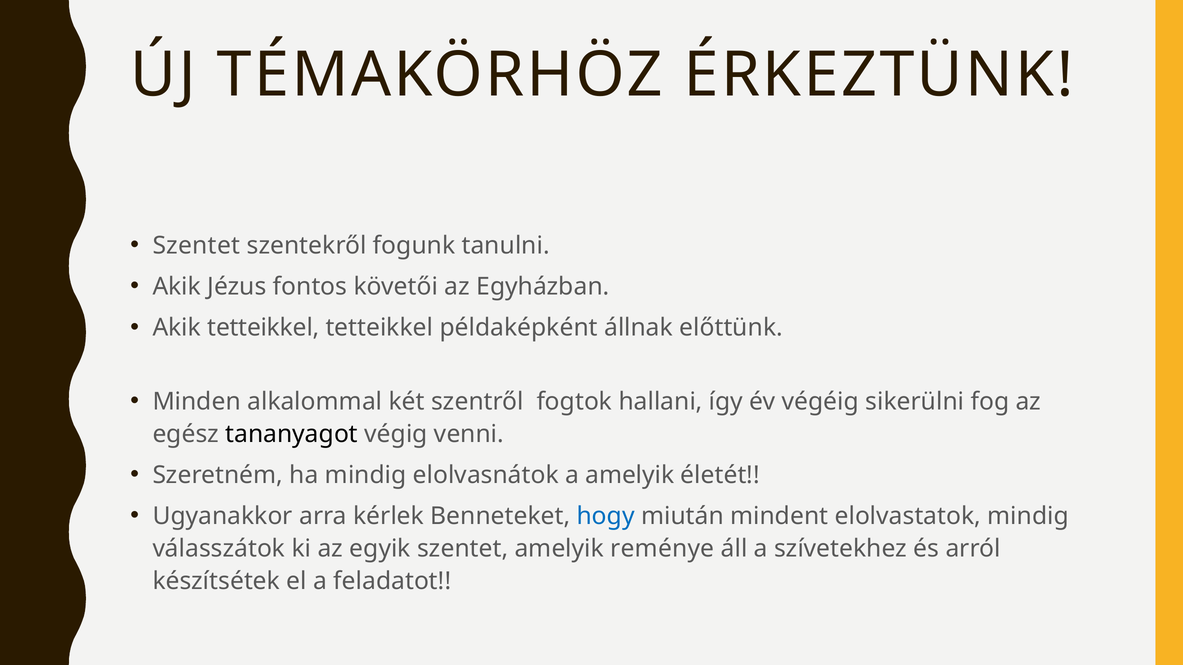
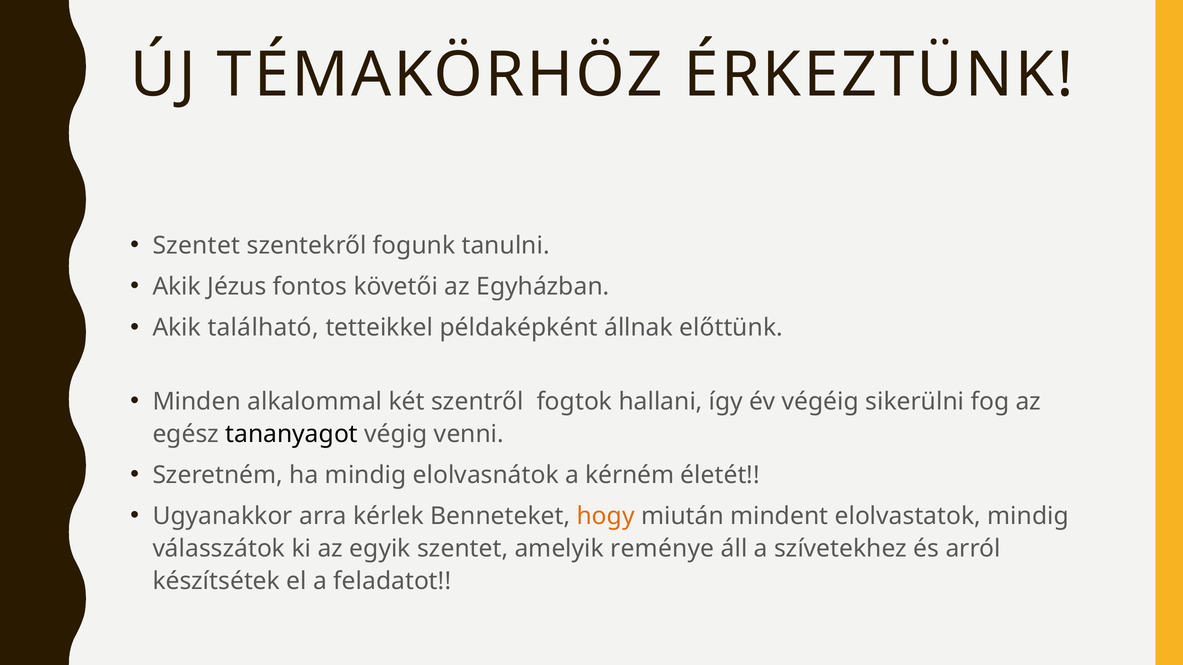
Akik tetteikkel: tetteikkel -> található (263, 328)
a amelyik: amelyik -> kérném (630, 475)
hogy colour: blue -> orange (606, 516)
